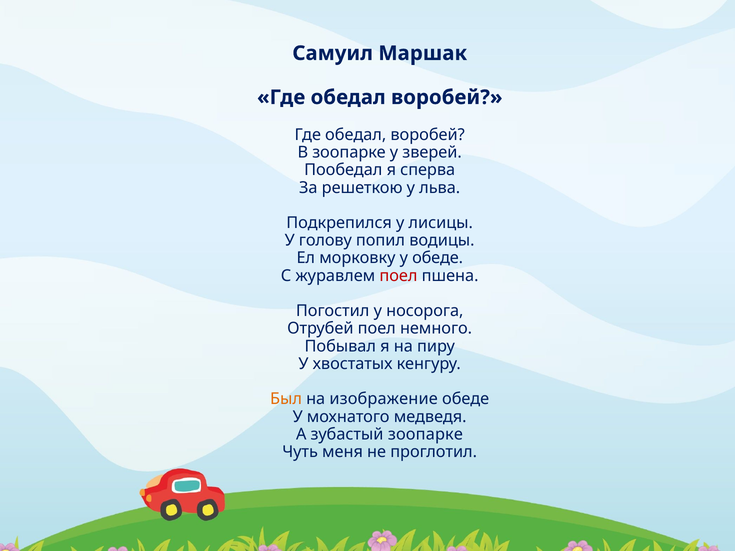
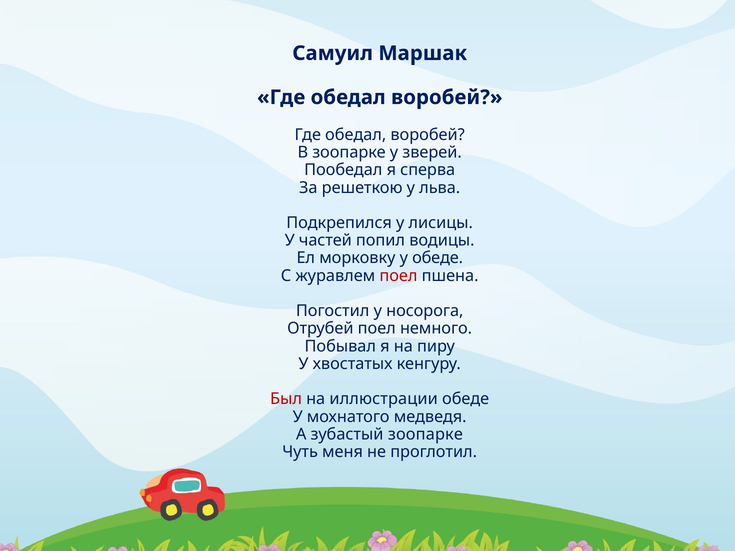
голову: голову -> частей (325, 241)
Был colour: orange -> red (286, 399)
изображение: изображение -> иллюстрации (384, 399)
